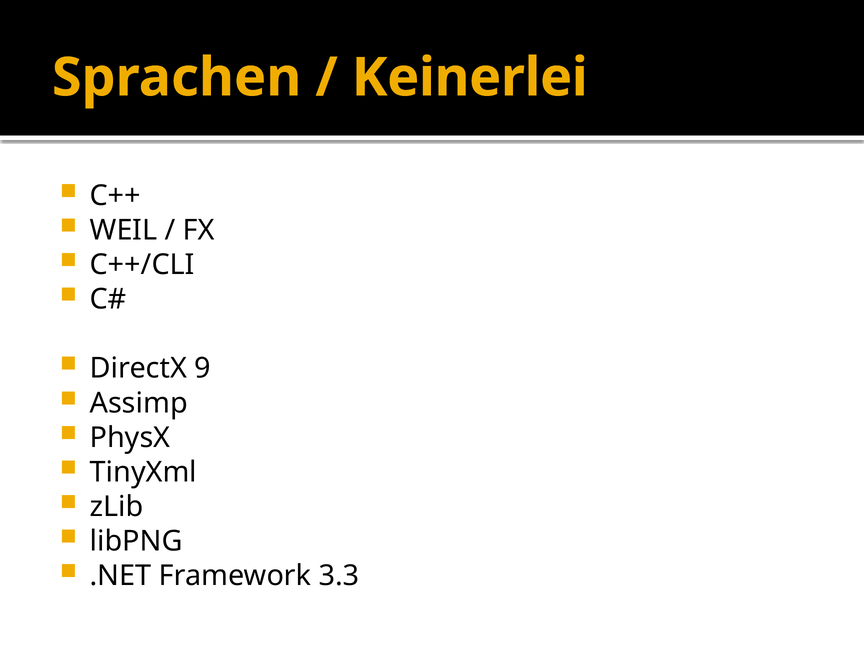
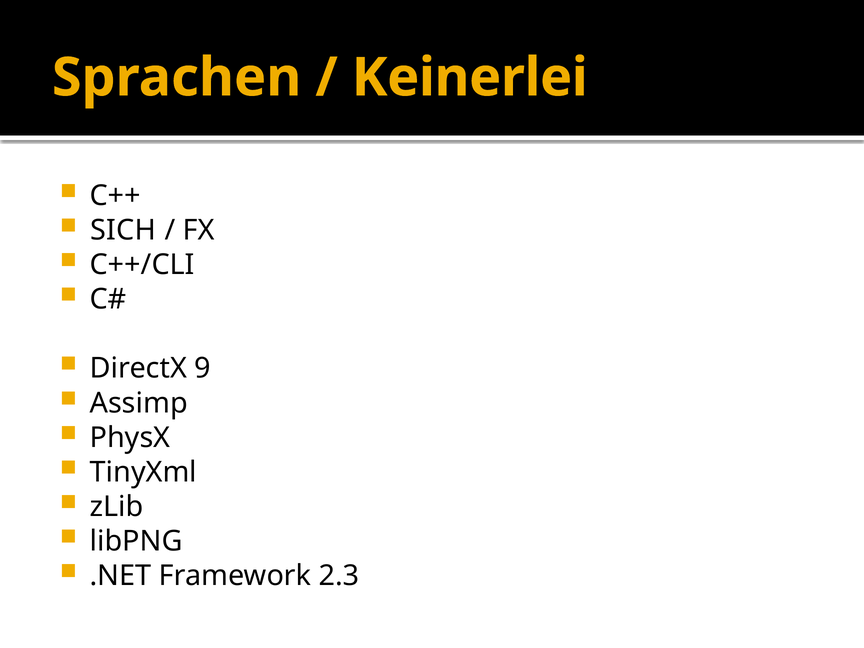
WEIL: WEIL -> SICH (123, 230)
3.3: 3.3 -> 2.3 (339, 576)
